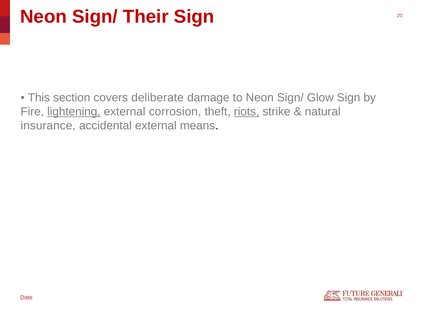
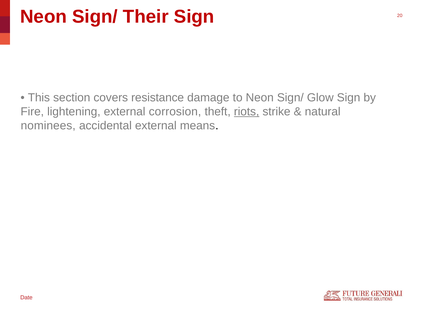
deliberate: deliberate -> resistance (158, 98)
lightening underline: present -> none (74, 112)
insurance: insurance -> nominees (48, 126)
